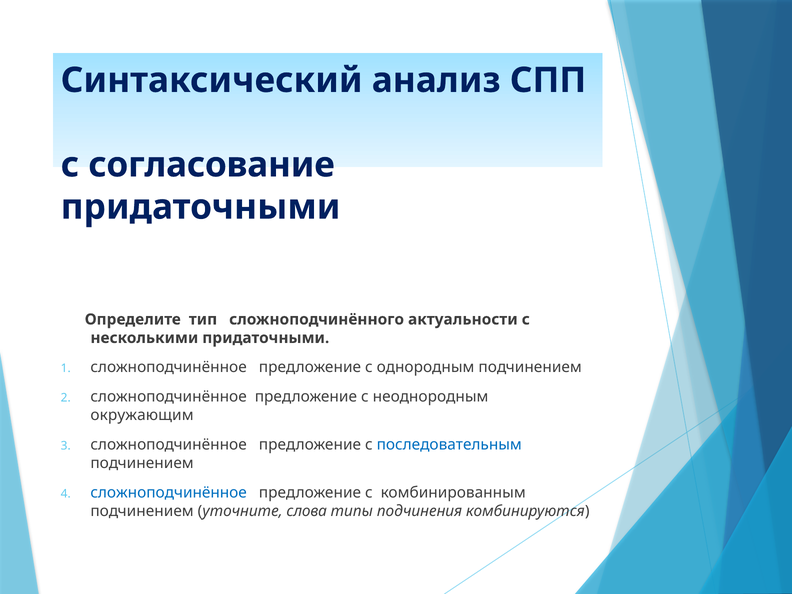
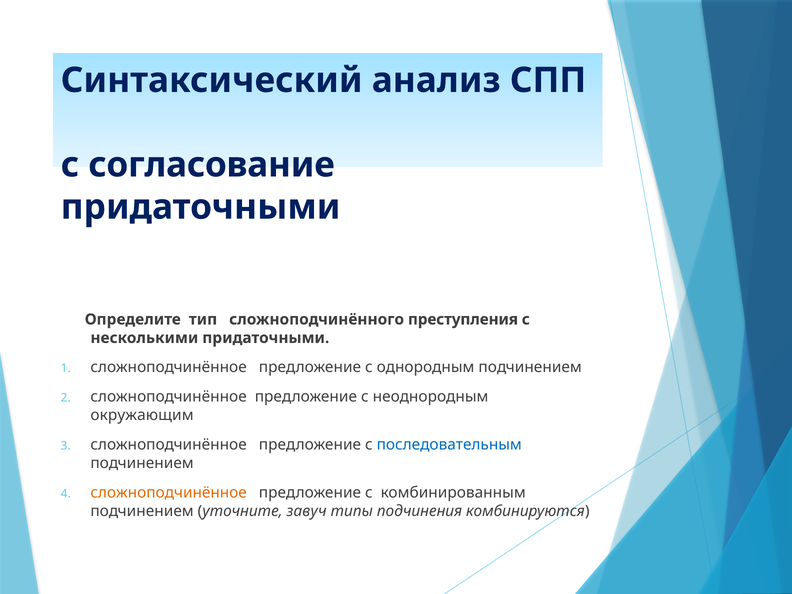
актуальности: актуальности -> преступления (463, 319)
сложноподчинённое colour: blue -> orange (169, 493)
слова: слова -> завуч (307, 511)
